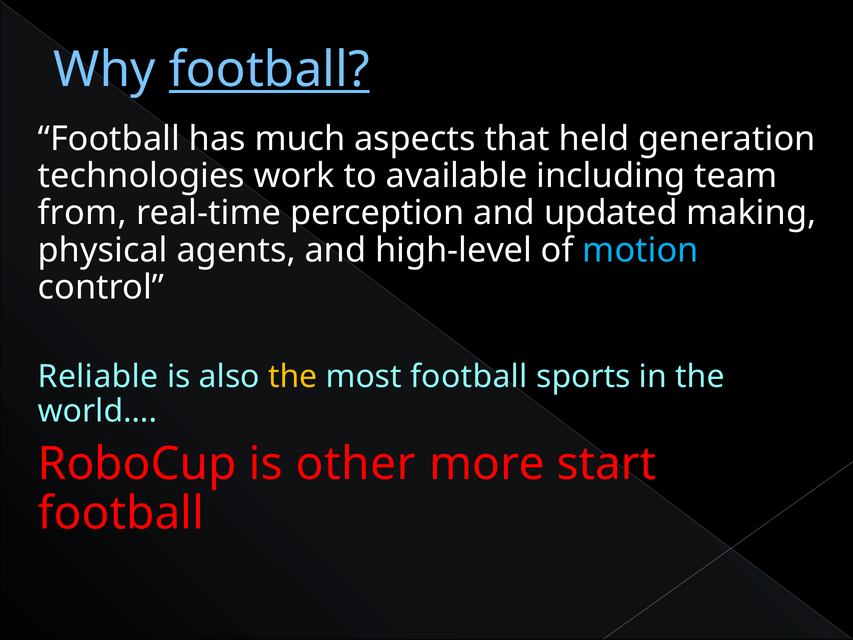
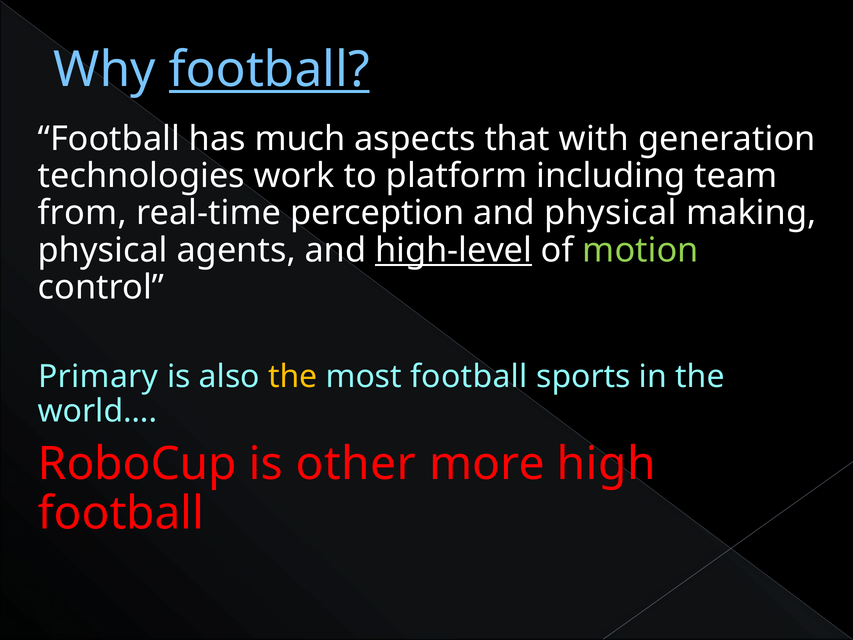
held: held -> with (594, 139)
available: available -> platform (457, 176)
and updated: updated -> physical (610, 213)
high-level underline: none -> present (454, 250)
motion colour: light blue -> light green (641, 250)
Reliable: Reliable -> Primary (98, 376)
start: start -> high (606, 464)
